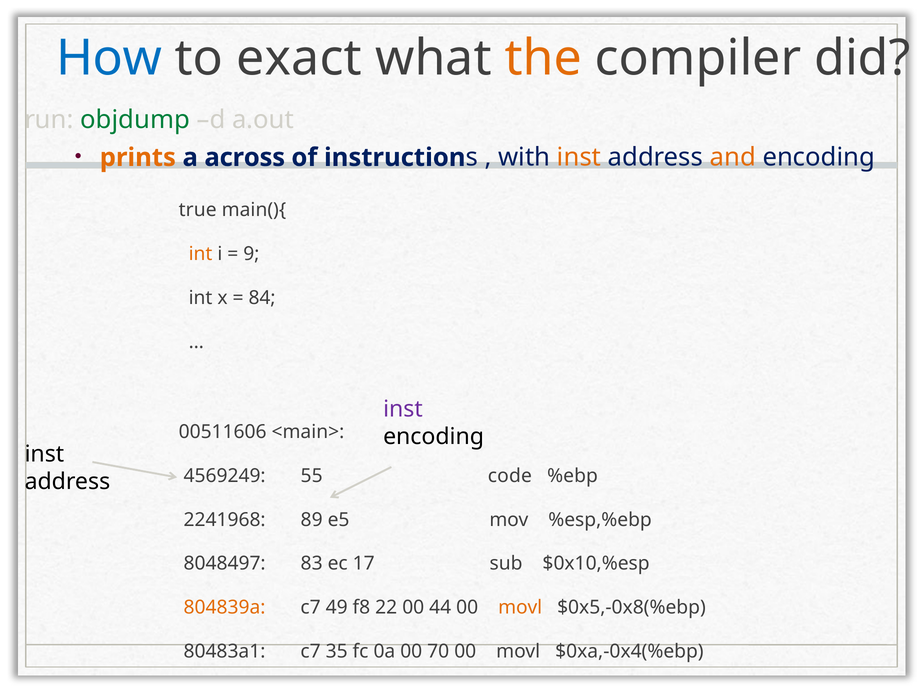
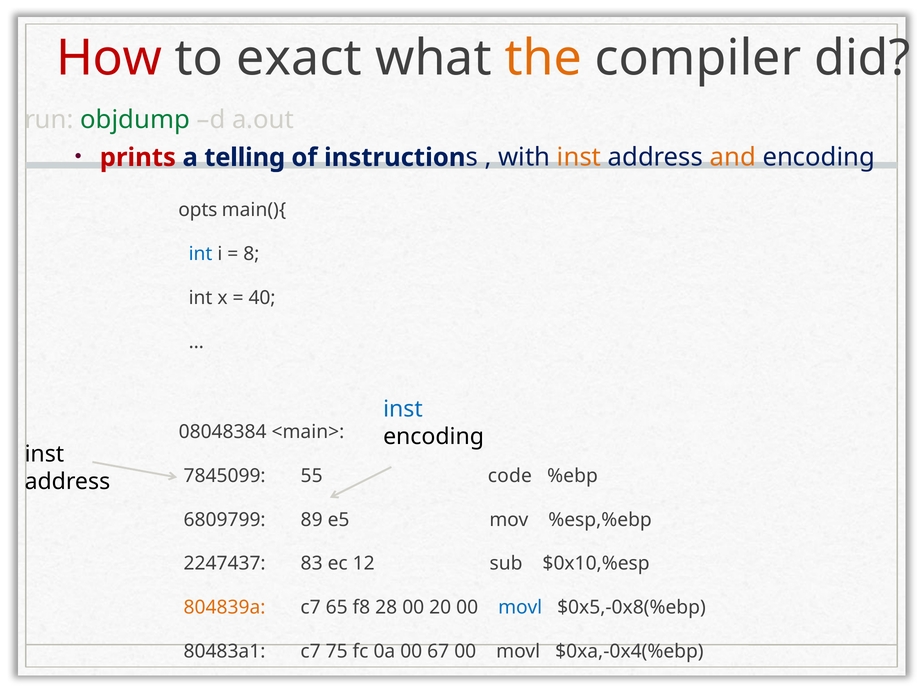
How colour: blue -> red (109, 58)
prints colour: orange -> red (138, 157)
across: across -> telling (245, 157)
true: true -> opts (198, 210)
int colour: orange -> blue (201, 254)
9: 9 -> 8 (251, 254)
84: 84 -> 40 (262, 298)
inst colour: purple -> blue (403, 409)
00511606: 00511606 -> 08048384 (223, 432)
4569249: 4569249 -> 7845099 (225, 476)
2241968: 2241968 -> 6809799 (225, 520)
8048497: 8048497 -> 2247437 (225, 564)
17: 17 -> 12 (364, 564)
49: 49 -> 65 (337, 607)
22: 22 -> 28 (386, 607)
44: 44 -> 20 (440, 607)
movl colour: orange -> blue (520, 607)
35: 35 -> 75 (337, 651)
70: 70 -> 67 (438, 651)
